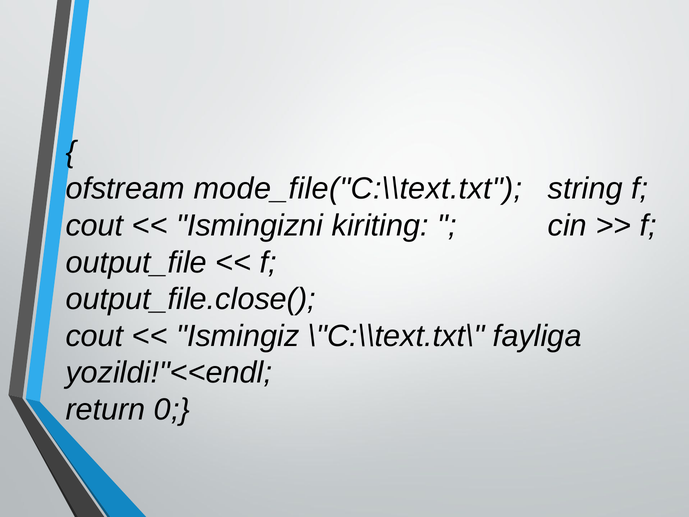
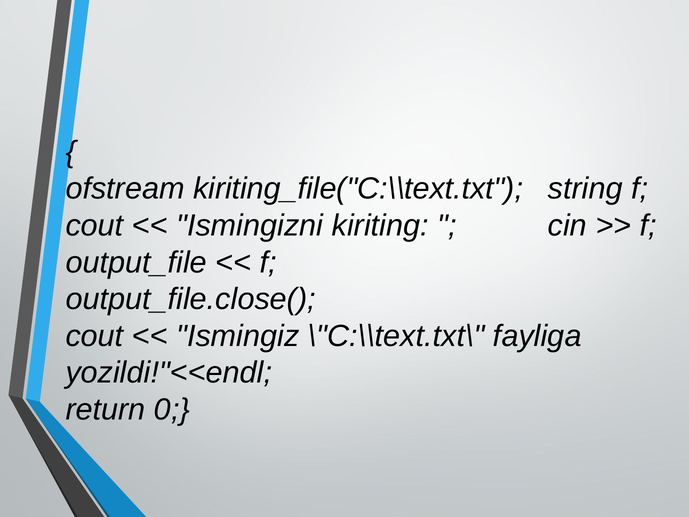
mode_file("C:\\text.txt: mode_file("C:\\text.txt -> kiriting_file("C:\\text.txt (358, 189)
